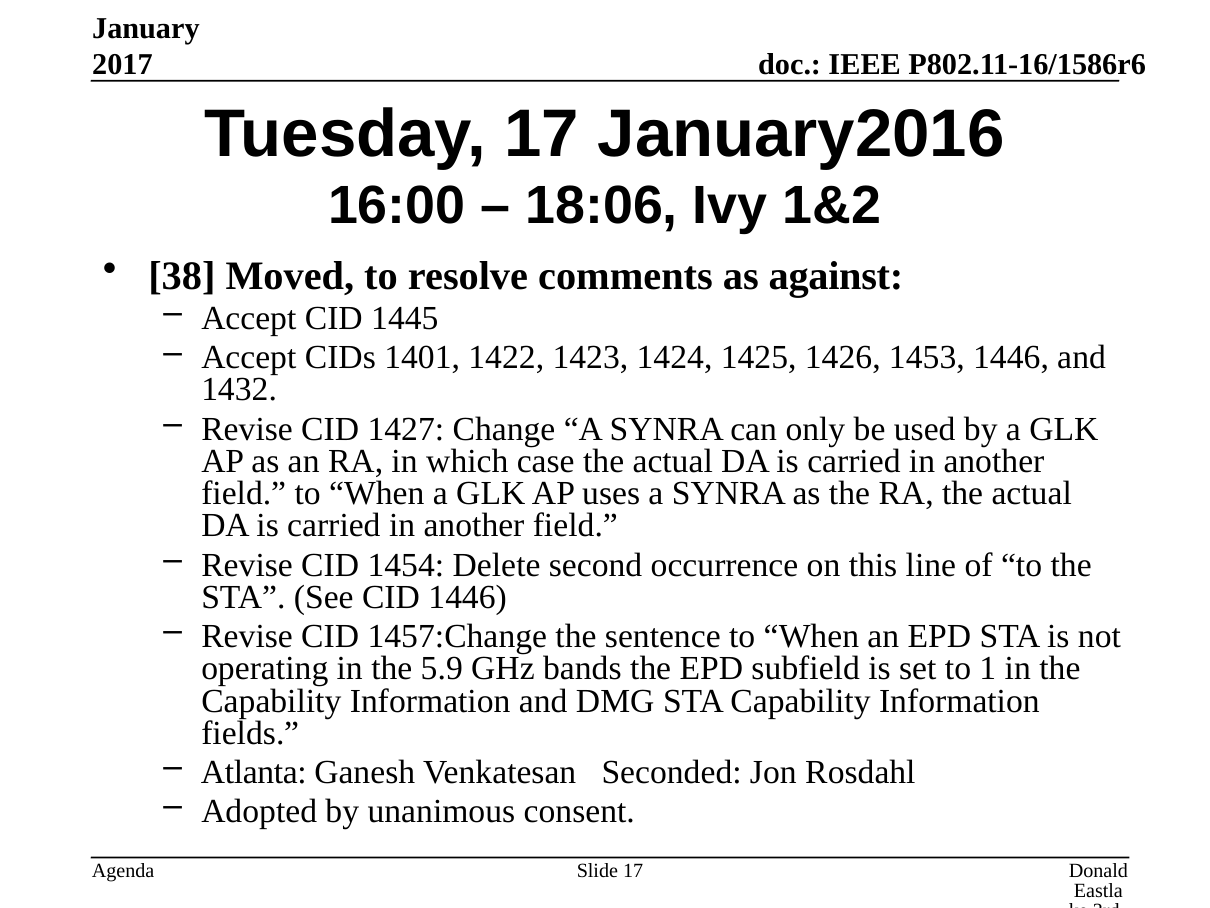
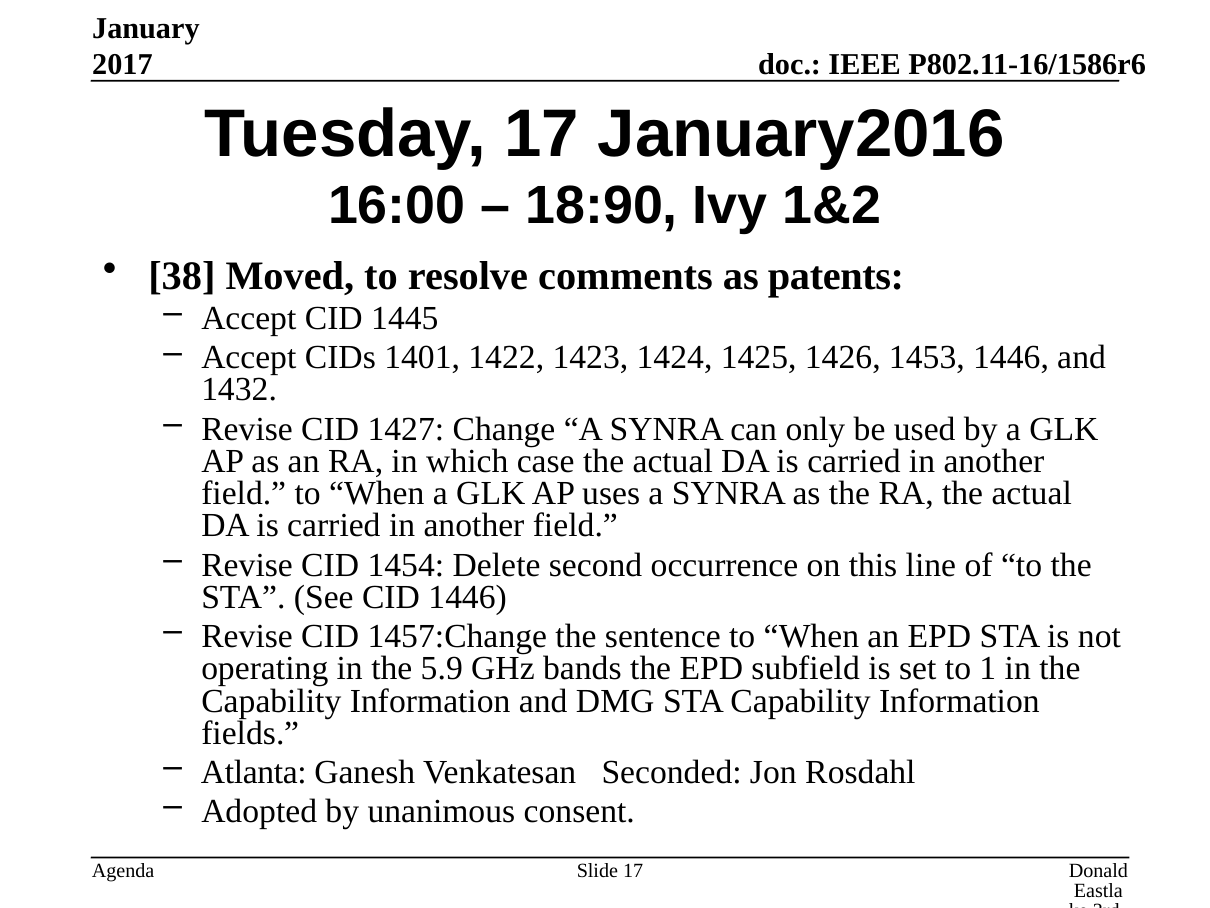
18:06: 18:06 -> 18:90 (602, 205)
against: against -> patents (836, 276)
